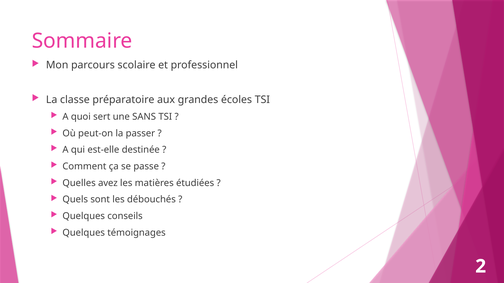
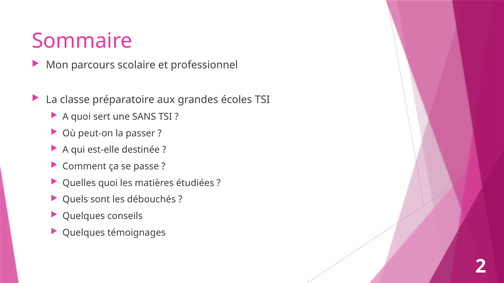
Quelles avez: avez -> quoi (108, 183)
